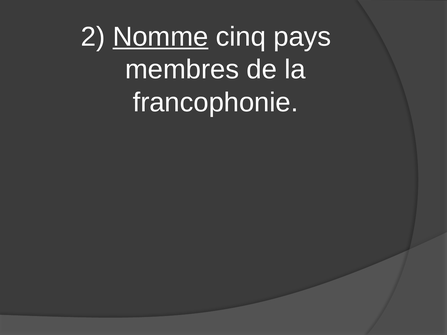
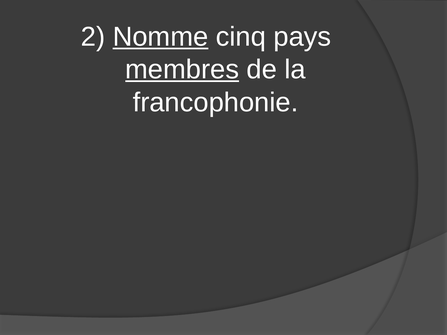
membres underline: none -> present (182, 70)
